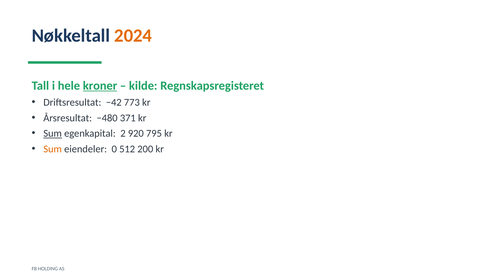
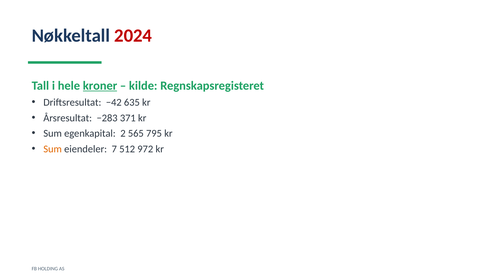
2024 colour: orange -> red (133, 36)
773: 773 -> 635 (132, 102)
−480: −480 -> −283 (107, 118)
Sum underline: present -> none (53, 134)
920: 920 -> 565 (136, 134)
0: 0 -> 7 (114, 149)
200: 200 -> 972 (145, 149)
